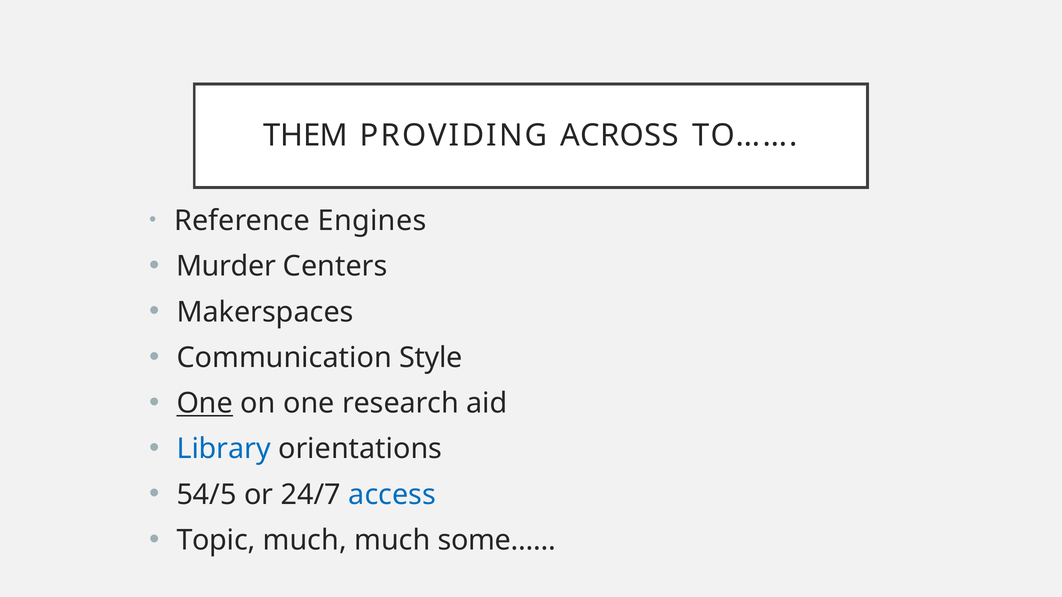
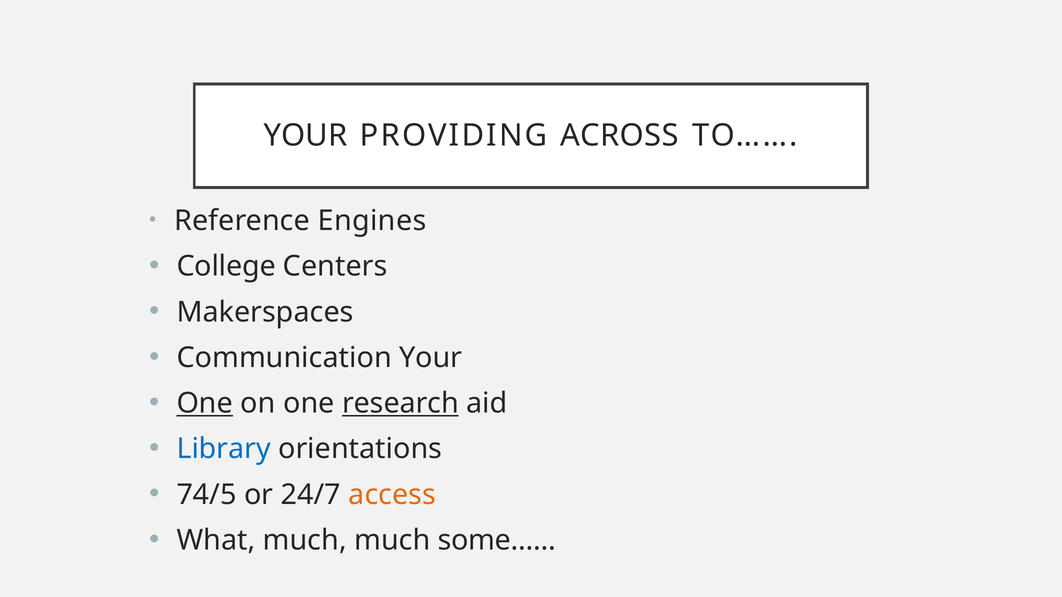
THEM: THEM -> YOUR (306, 136)
Murder: Murder -> College (226, 267)
Communication Style: Style -> Your (431, 358)
research underline: none -> present (400, 404)
54/5: 54/5 -> 74/5 (207, 495)
access colour: blue -> orange (392, 495)
Topic: Topic -> What (216, 541)
